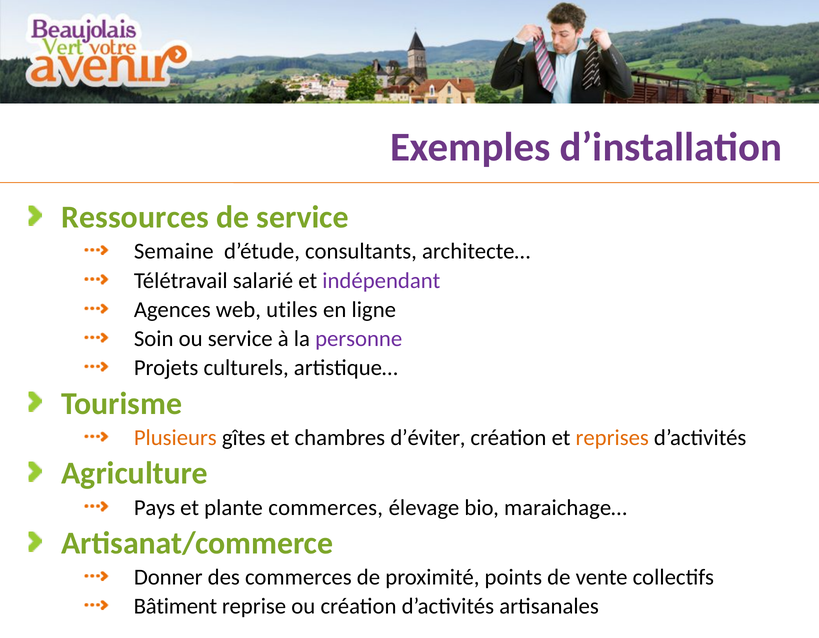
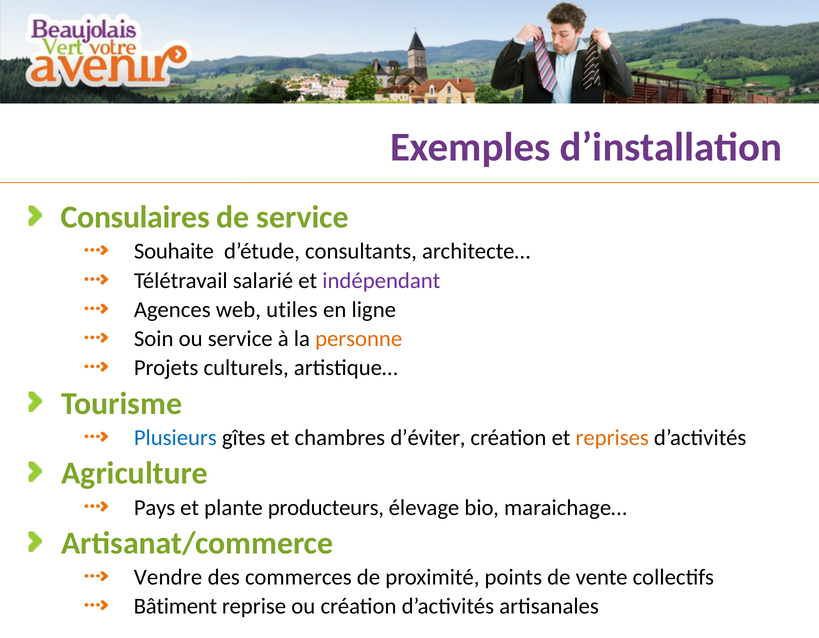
Ressources: Ressources -> Consulaires (135, 217)
Semaine: Semaine -> Souhaite (174, 252)
personne colour: purple -> orange (359, 339)
Plusieurs colour: orange -> blue (175, 438)
plante commerces: commerces -> producteurs (326, 508)
Donner: Donner -> Vendre (168, 578)
